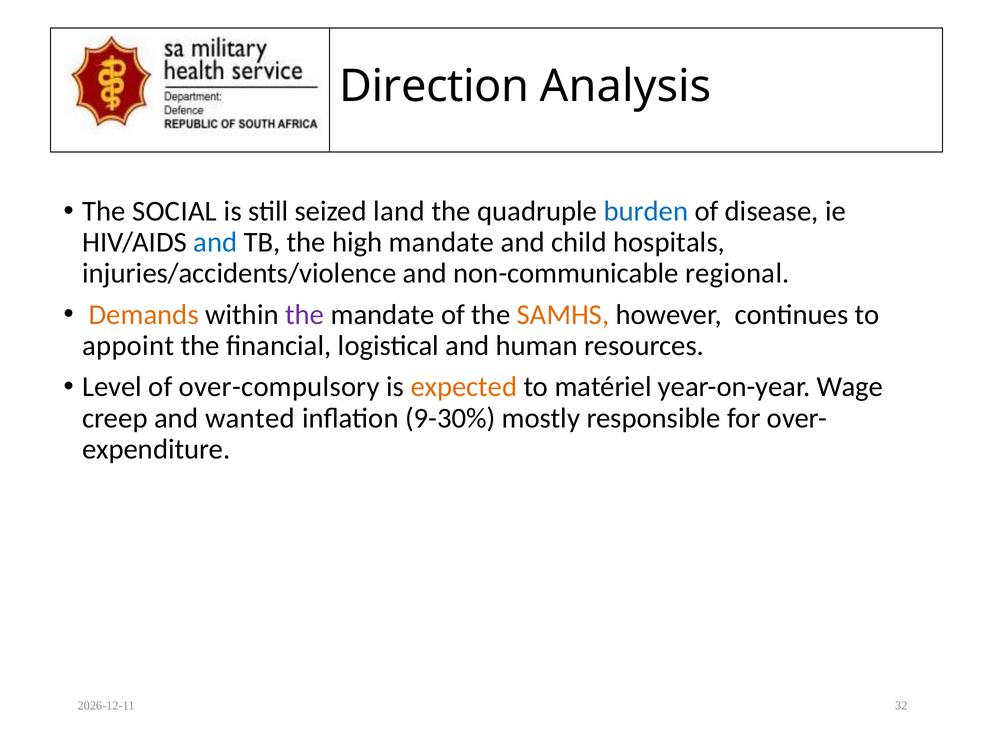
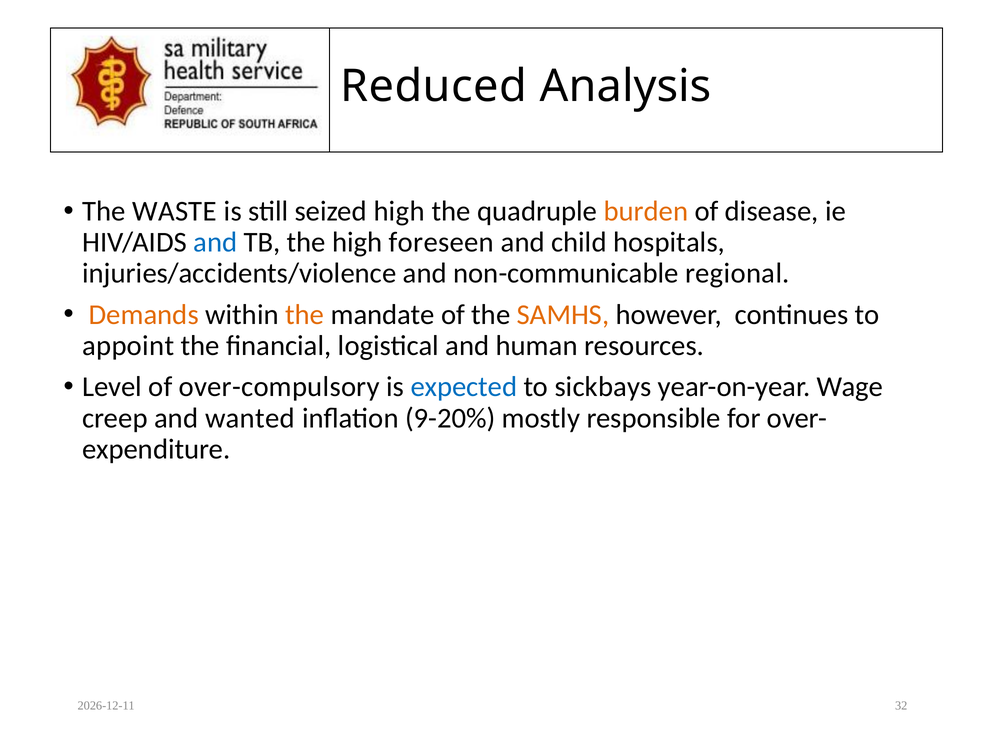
Direction: Direction -> Reduced (434, 86)
SOCIAL: SOCIAL -> WASTE (175, 211)
seized land: land -> high (399, 211)
burden colour: blue -> orange (646, 211)
high mandate: mandate -> foreseen (441, 242)
the colour: purple -> orange (305, 315)
expected colour: orange -> blue (464, 387)
matériel: matériel -> sickbays (603, 387)
9-30%: 9-30% -> 9-20% (450, 418)
